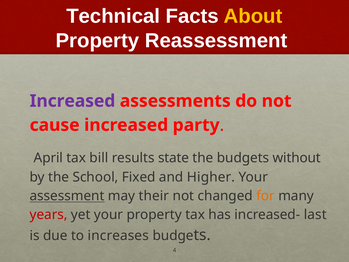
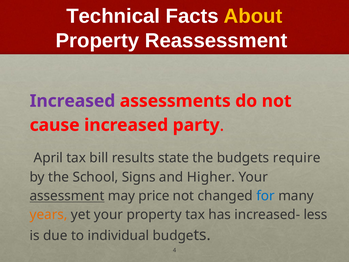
without: without -> require (297, 158)
Fixed: Fixed -> Signs (139, 177)
their: their -> price (154, 196)
for colour: orange -> blue (266, 196)
years colour: red -> orange (49, 214)
last: last -> less (315, 214)
increases: increases -> individual (118, 235)
